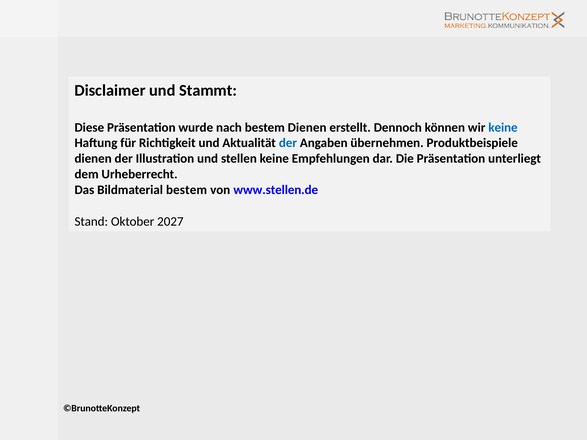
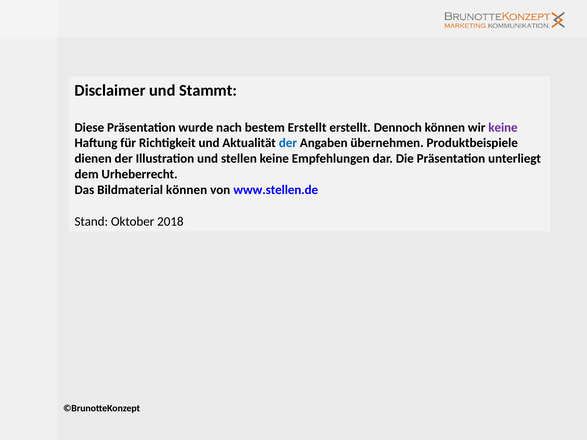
bestem Dienen: Dienen -> Erstellt (307, 127)
keine colour: blue -> purple (503, 127)
Bildmaterial bestem: bestem -> können (187, 190)
2027: 2027 -> 2018 (170, 222)
